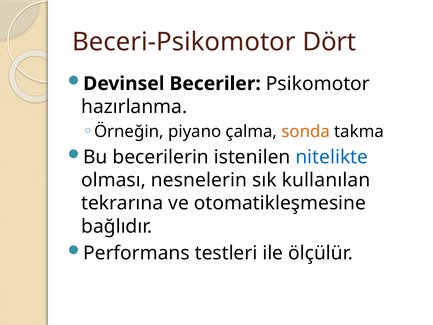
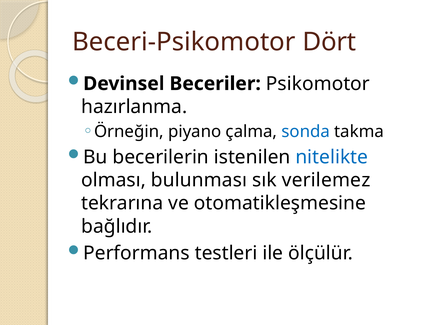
sonda colour: orange -> blue (306, 131)
nesnelerin: nesnelerin -> bulunması (199, 180)
kullanılan: kullanılan -> verilemez (326, 180)
